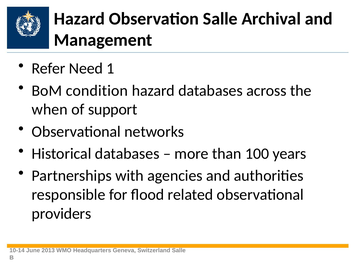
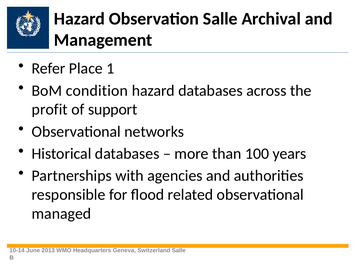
Need: Need -> Place (86, 69)
when: when -> profit (50, 110)
providers: providers -> managed (61, 214)
